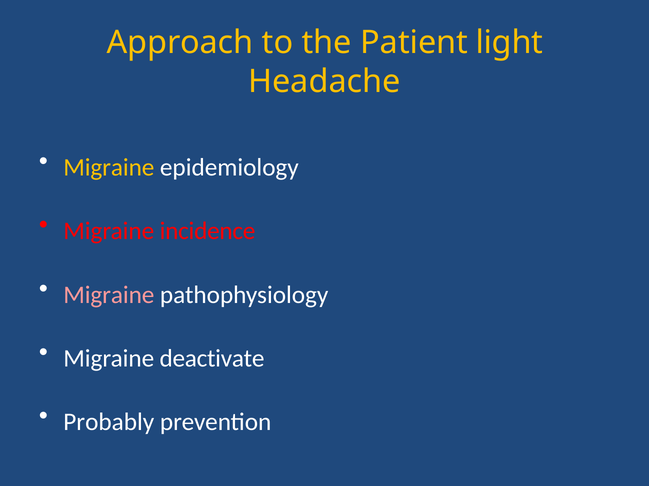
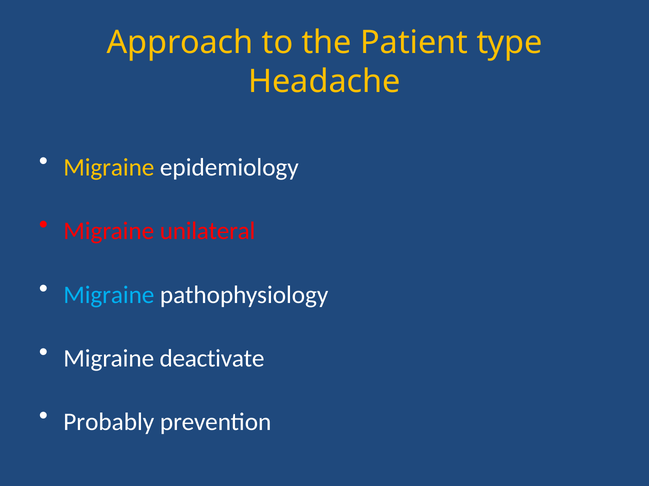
light: light -> type (509, 43)
incidence: incidence -> unilateral (208, 231)
Migraine colour: pink -> light blue (109, 295)
